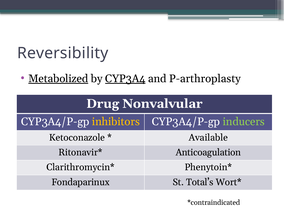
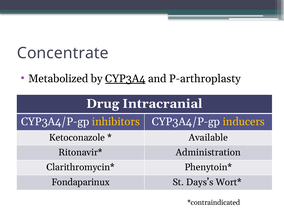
Reversibility: Reversibility -> Concentrate (63, 53)
Metabolized underline: present -> none (58, 79)
Nonvalvular: Nonvalvular -> Intracranial (162, 104)
inducers colour: light green -> yellow (244, 122)
Anticoagulation: Anticoagulation -> Administration (208, 152)
Total’s: Total’s -> Days’s (200, 182)
